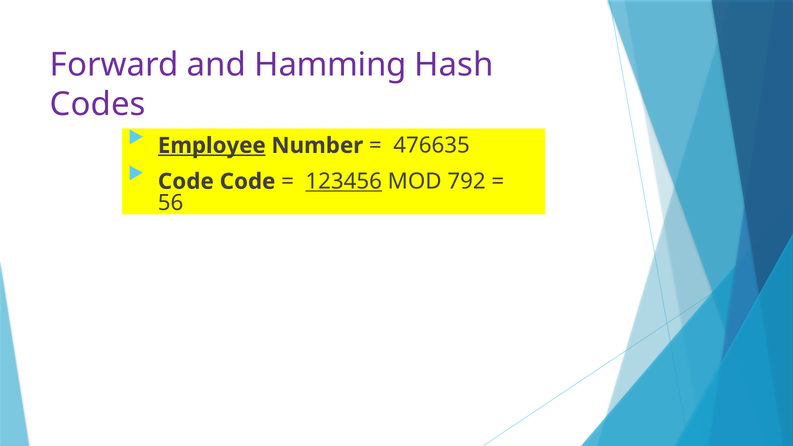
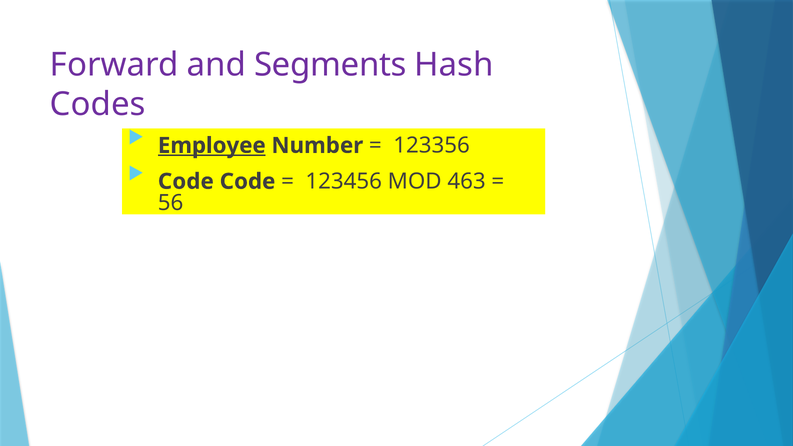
Hamming: Hamming -> Segments (330, 65)
476635: 476635 -> 123356 (432, 146)
123456 underline: present -> none (344, 181)
792: 792 -> 463 (467, 181)
